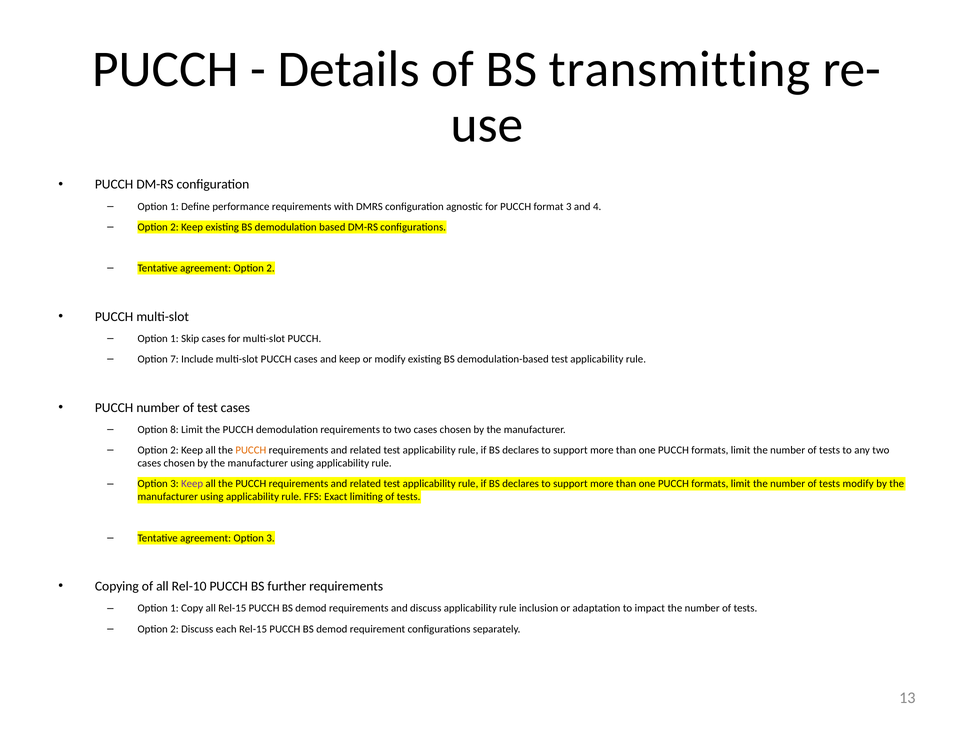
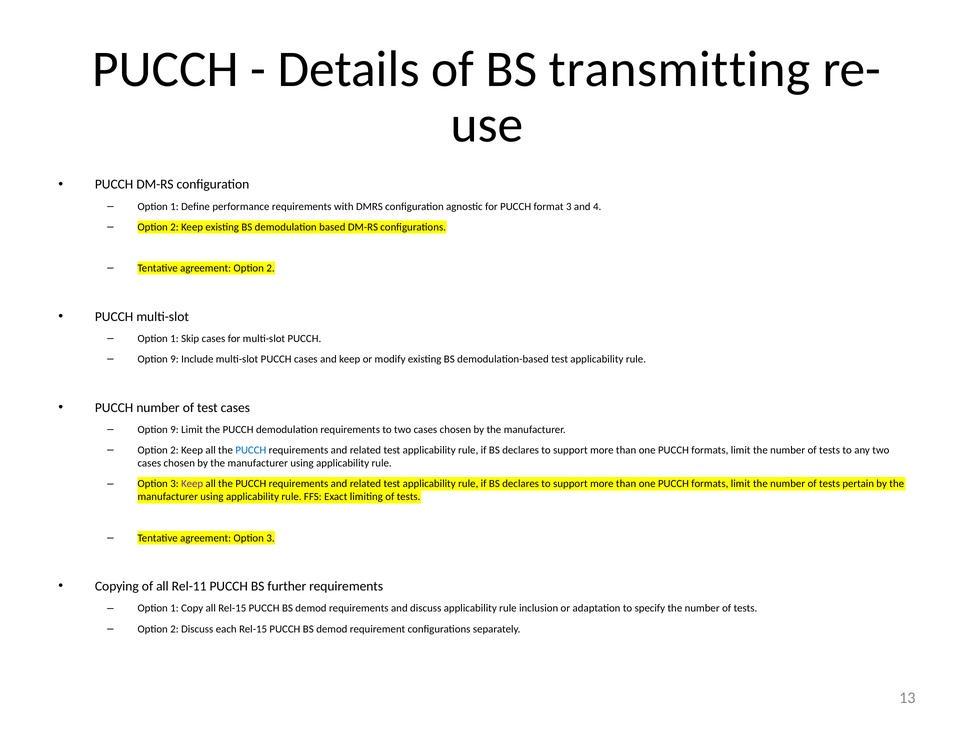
7: 7 -> 9 (175, 359)
8: 8 -> 9 (175, 429)
PUCCH colour: orange -> blue (251, 450)
tests modify: modify -> pertain (858, 484)
Rel-10: Rel-10 -> Rel-11 (189, 586)
impact: impact -> specify (650, 608)
